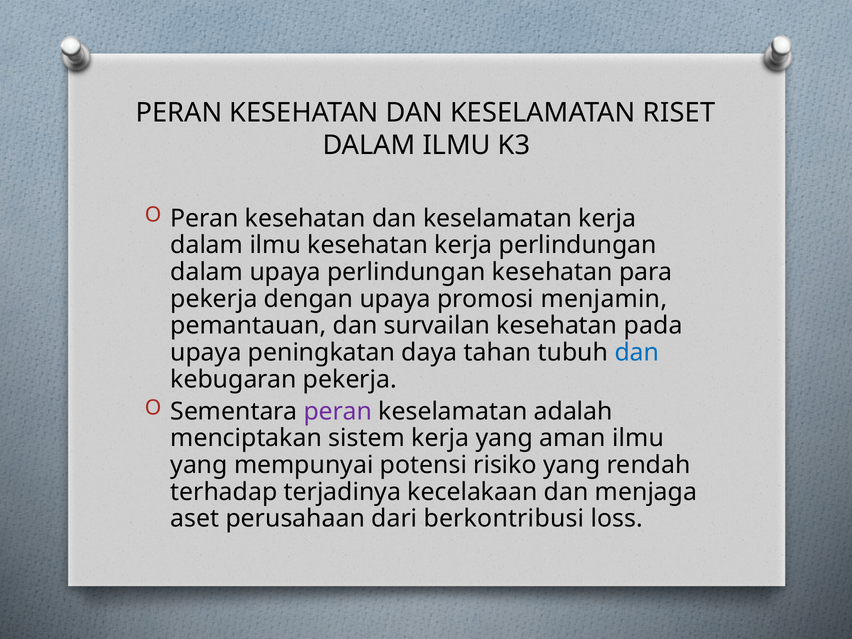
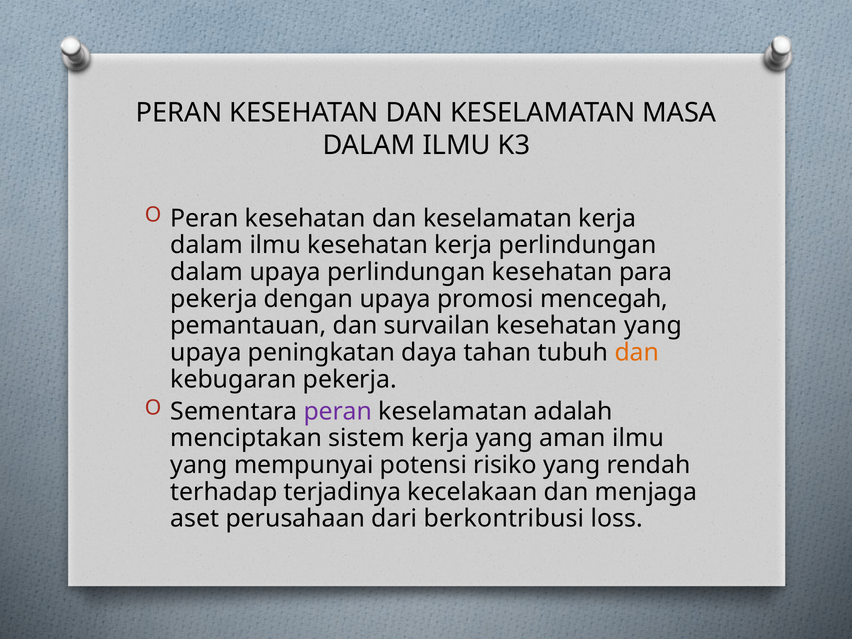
RISET: RISET -> MASA (679, 113)
menjamin: menjamin -> mencegah (604, 299)
kesehatan pada: pada -> yang (653, 326)
dan colour: blue -> orange (637, 353)
